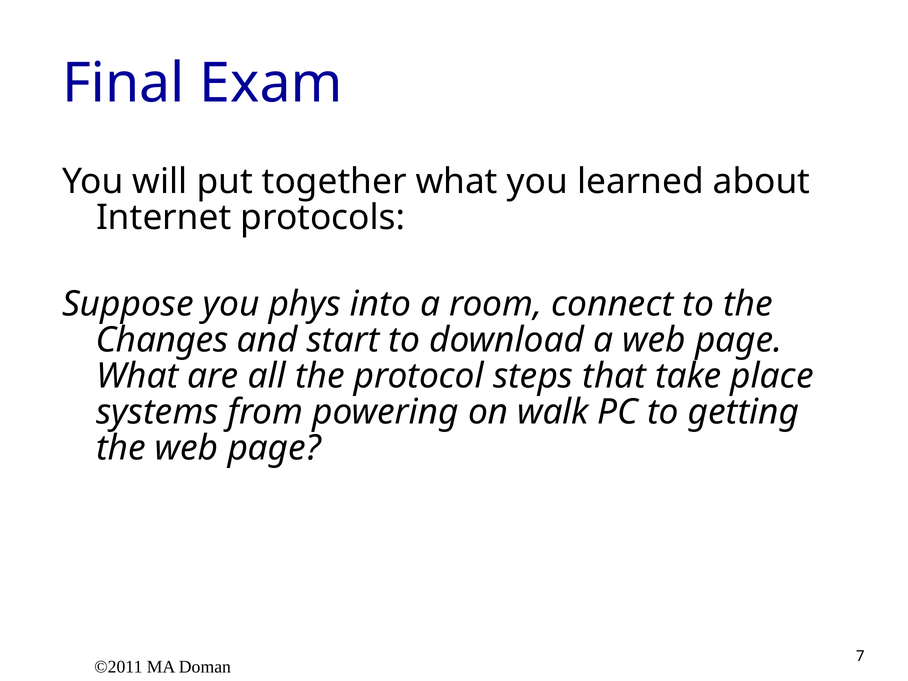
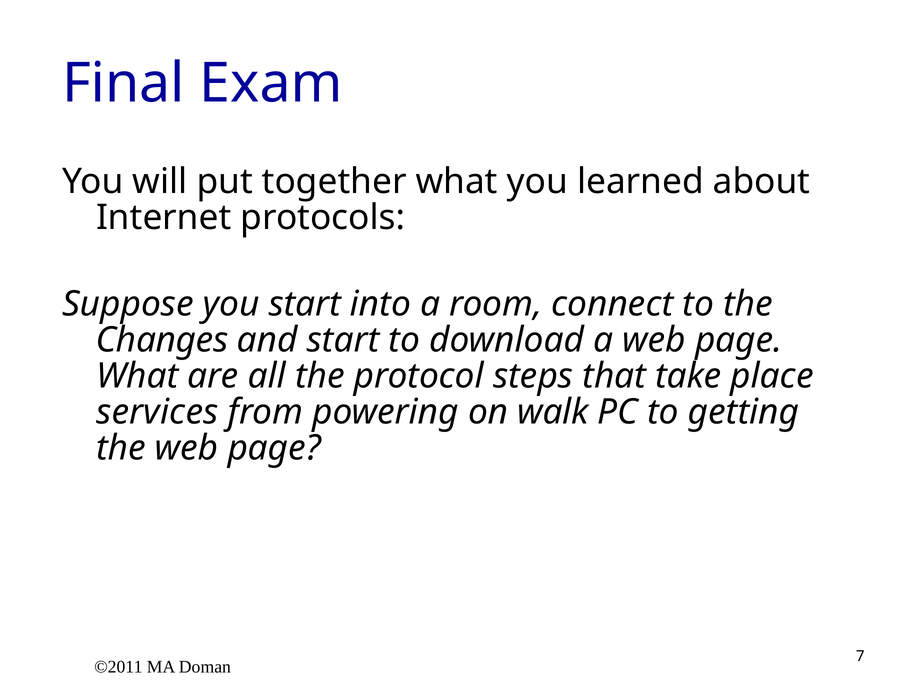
you phys: phys -> start (305, 304)
systems: systems -> services (157, 412)
